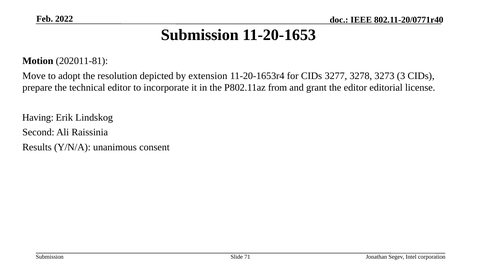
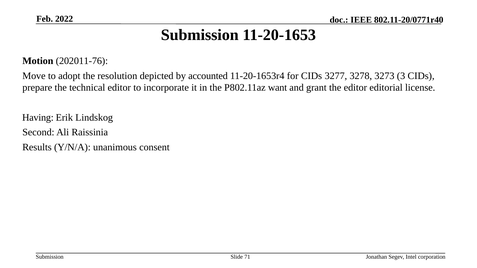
202011-81: 202011-81 -> 202011-76 (82, 61)
extension: extension -> accounted (208, 76)
from: from -> want (278, 88)
